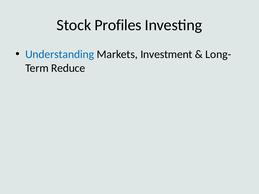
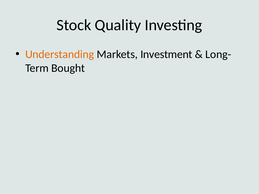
Profiles: Profiles -> Quality (118, 25)
Understanding colour: blue -> orange (60, 54)
Reduce: Reduce -> Bought (68, 68)
